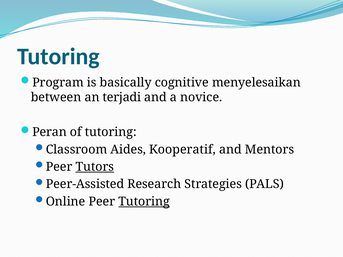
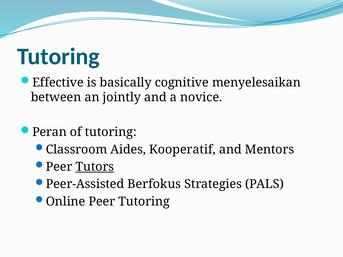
Program: Program -> Effective (58, 83)
terjadi: terjadi -> jointly (122, 98)
Research: Research -> Berfokus (154, 184)
Tutoring underline: present -> none (144, 202)
